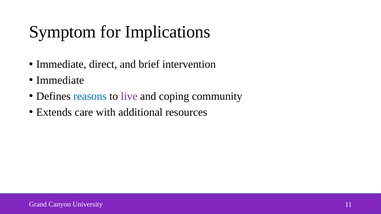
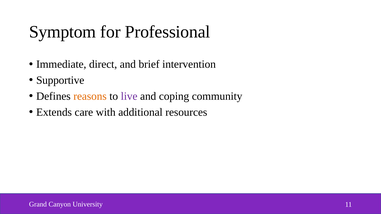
Implications: Implications -> Professional (168, 32)
Immediate: Immediate -> Supportive (60, 80)
reasons colour: blue -> orange (90, 96)
